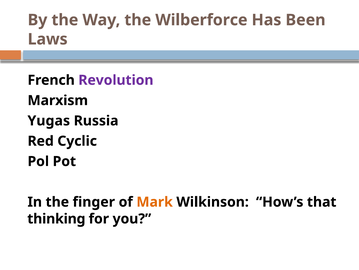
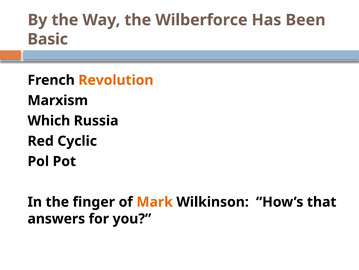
Laws: Laws -> Basic (48, 39)
Revolution colour: purple -> orange (116, 80)
Yugas: Yugas -> Which (49, 120)
thinking: thinking -> answers (56, 218)
